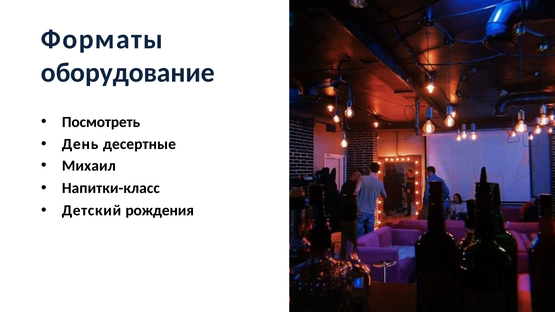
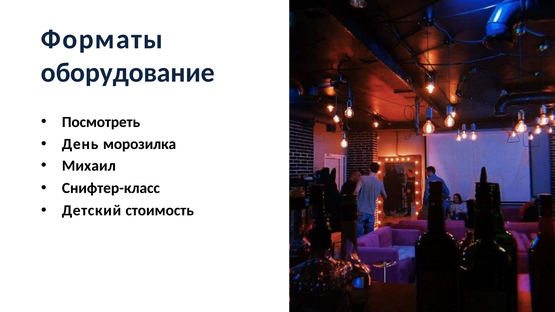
десертные: десертные -> морозилка (140, 144)
Напитки-класс: Напитки-класс -> Снифтер-класс (111, 188)
рождения: рождения -> стоимость (160, 211)
